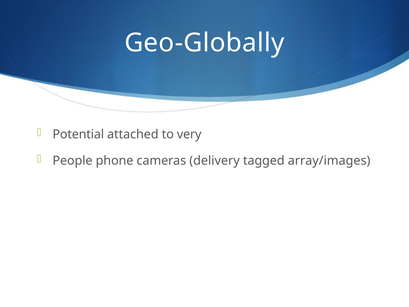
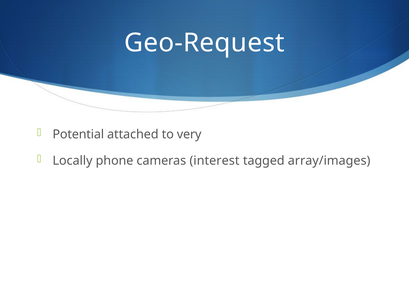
Geo-Globally: Geo-Globally -> Geo-Request (204, 43)
People: People -> Locally (72, 161)
delivery: delivery -> interest (215, 161)
